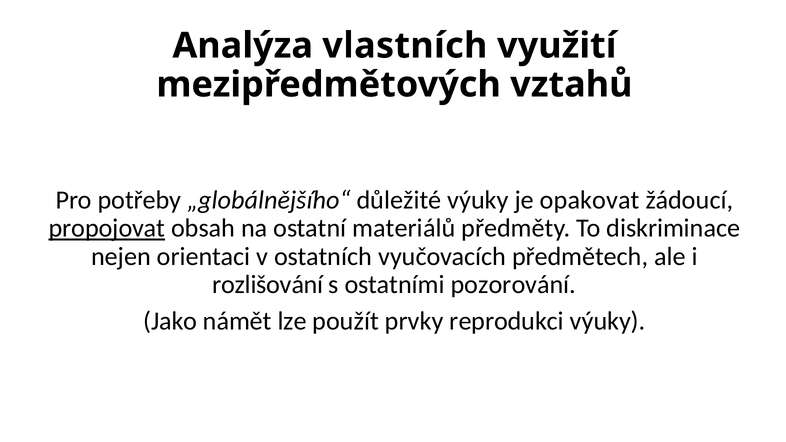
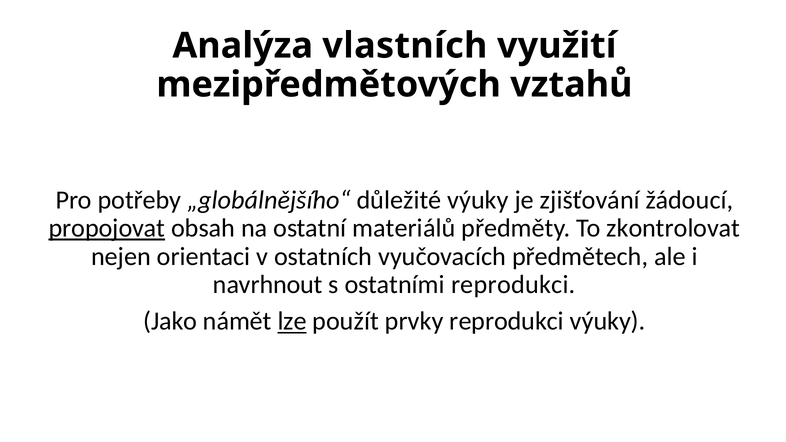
opakovat: opakovat -> zjišťování (590, 200)
diskriminace: diskriminace -> zkontrolovat (673, 228)
rozlišování: rozlišování -> navrhnout (268, 285)
ostatními pozorování: pozorování -> reprodukci (513, 285)
lze underline: none -> present (292, 321)
